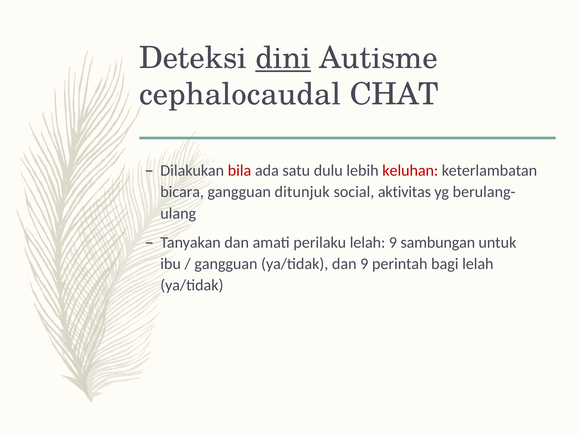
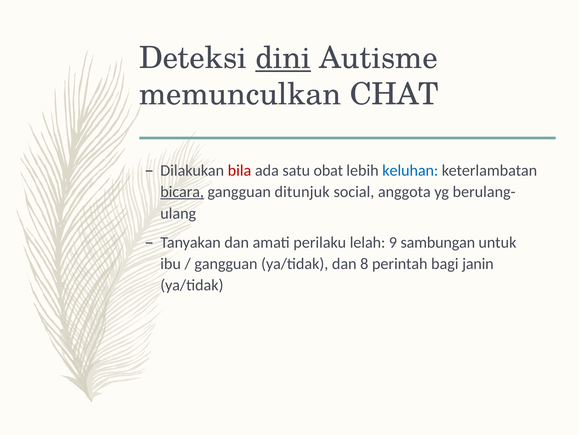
cephalocaudal: cephalocaudal -> memunculkan (240, 94)
dulu: dulu -> obat (328, 170)
keluhan colour: red -> blue (410, 170)
bicara underline: none -> present (182, 192)
aktivitas: aktivitas -> anggota (404, 192)
dan 9: 9 -> 8 (364, 263)
bagi lelah: lelah -> janin (478, 263)
